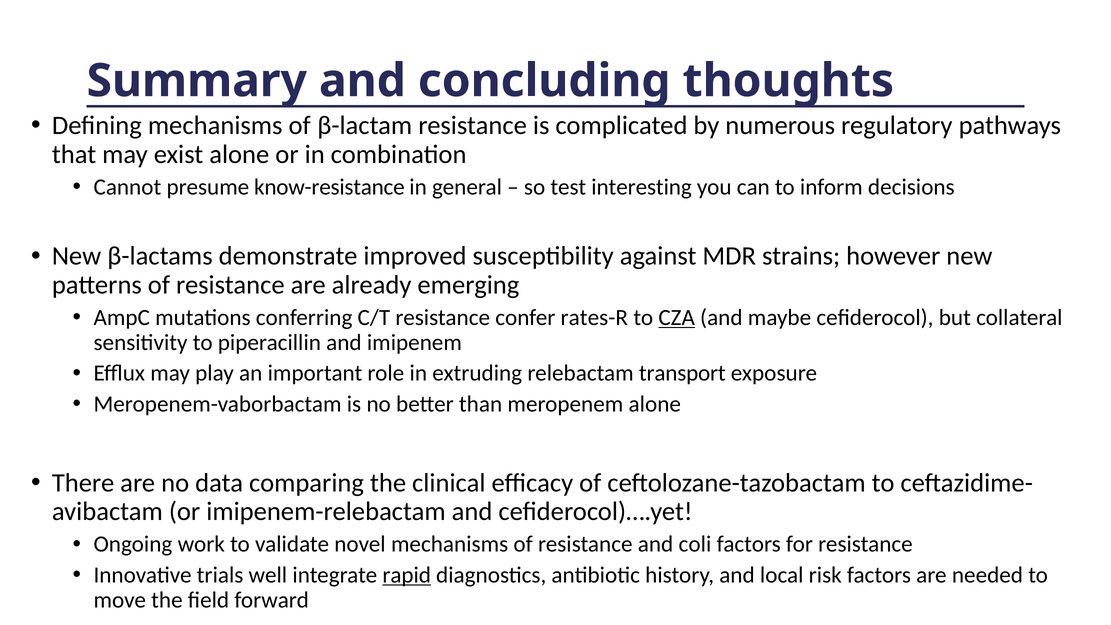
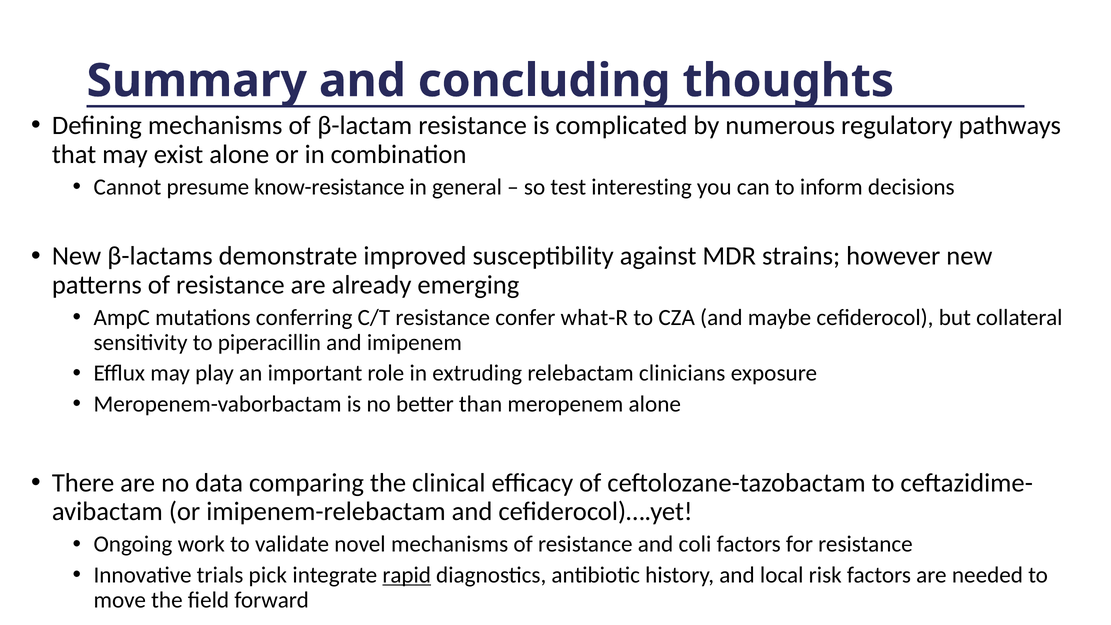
rates-R: rates-R -> what-R (594, 318)
CZA underline: present -> none (677, 318)
transport: transport -> clinicians (682, 373)
well: well -> pick (268, 575)
